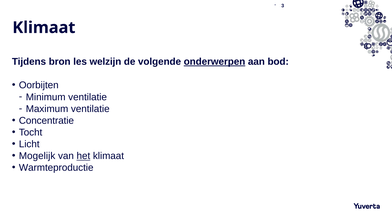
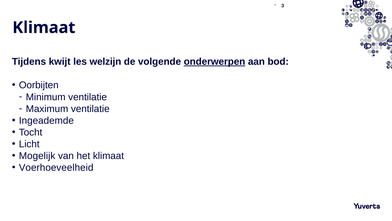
bron: bron -> kwijt (60, 62)
Concentratie: Concentratie -> Ingeademde (46, 120)
het underline: present -> none (83, 156)
Warmteproductie: Warmteproductie -> Voerhoeveelheid (56, 167)
